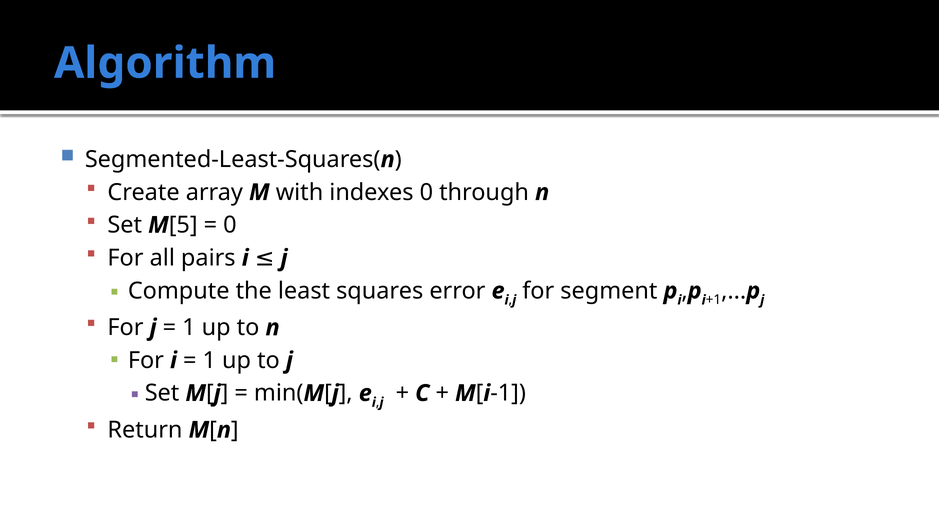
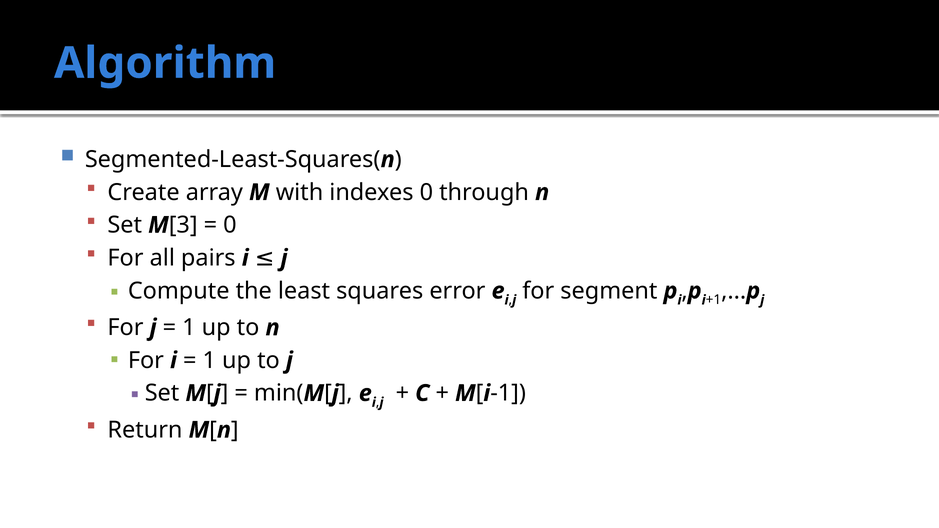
5: 5 -> 3 (183, 225)
